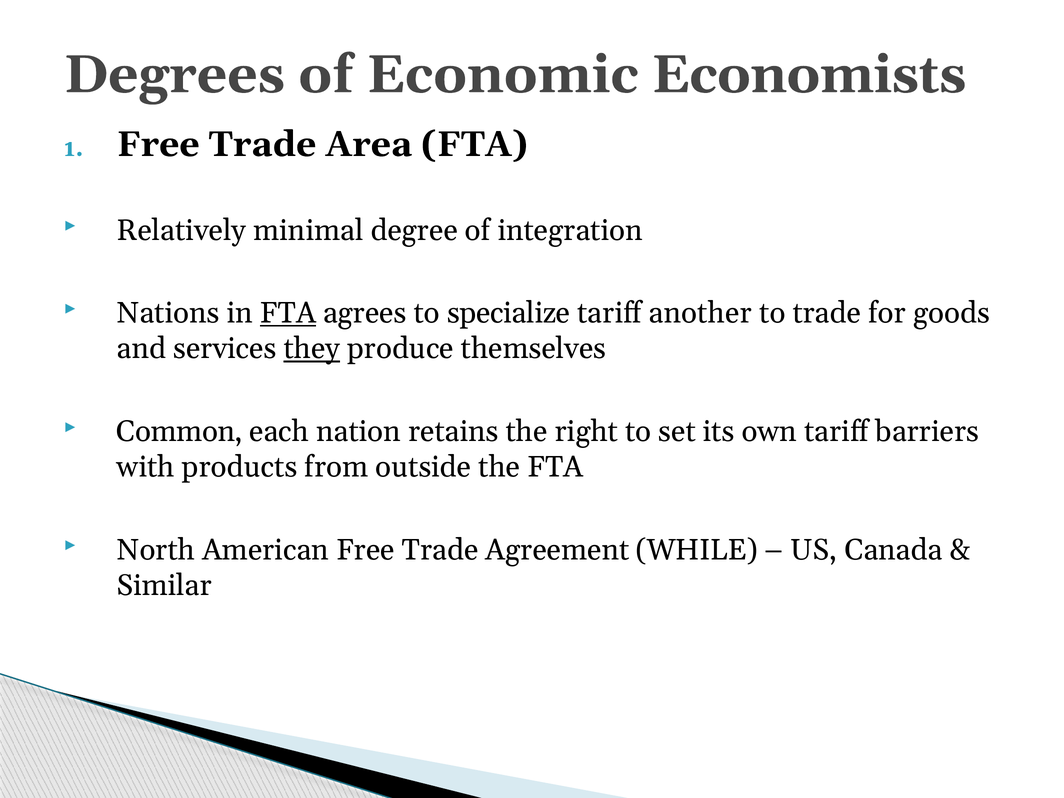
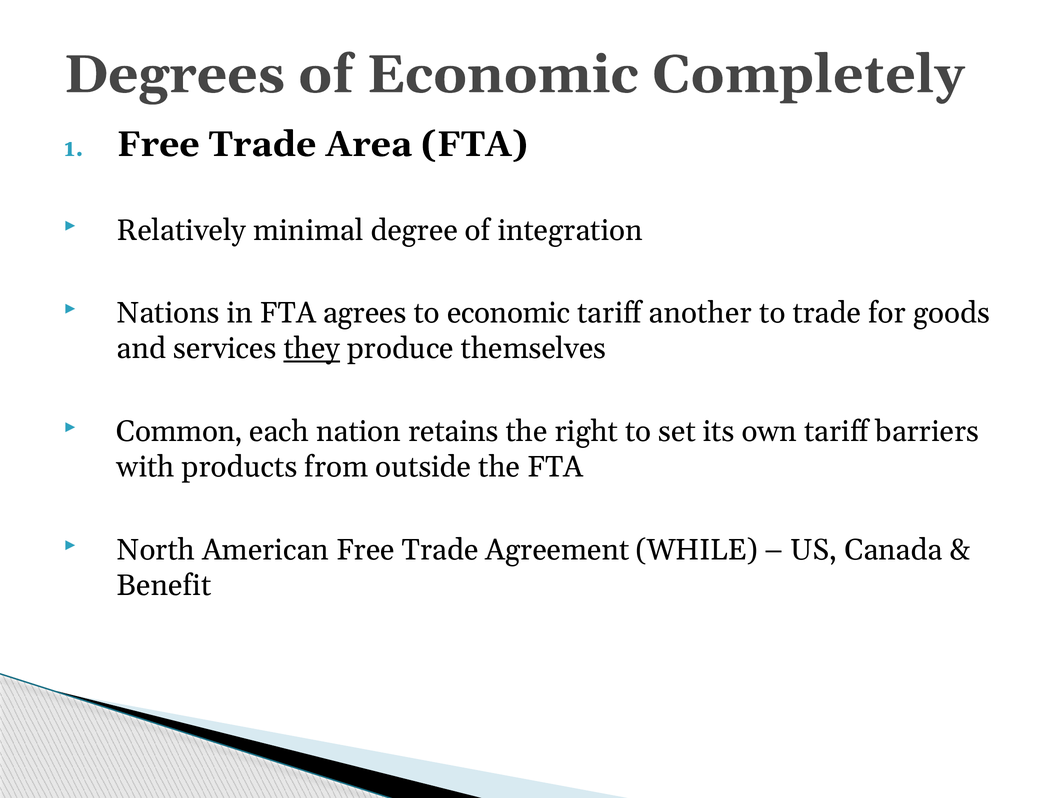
Economists: Economists -> Completely (808, 75)
FTA underline: present -> none (288, 313)
to specialize: specialize -> economic (509, 313)
Similar: Similar -> Benefit (164, 585)
